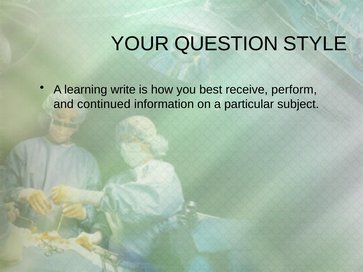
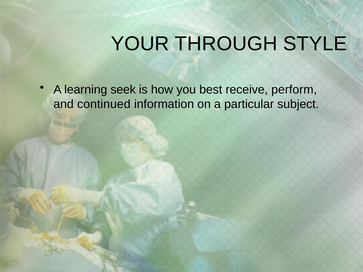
QUESTION: QUESTION -> THROUGH (226, 44)
write: write -> seek (123, 90)
